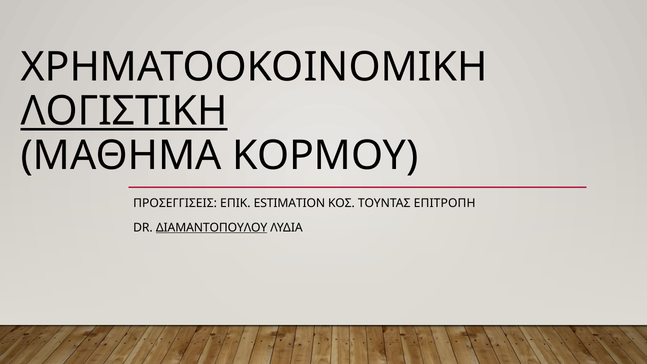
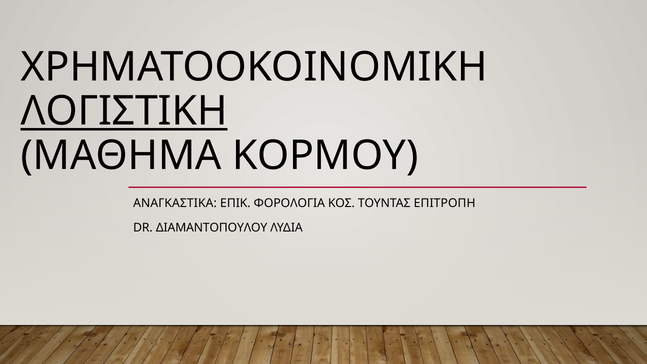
ΠΡΟΣΕΓΓΙΣΕΙΣ: ΠΡΟΣΕΓΓΙΣΕΙΣ -> ΑΝΑΓΚΑΣΤΙΚΑ (175, 203)
ESTIMATION: ESTIMATION -> ΦΟΡΟΛΟΓΙΑ (289, 203)
ΔΙΑΜΑΝΤΟΠΟΥΛΟΥ underline: present -> none (212, 227)
